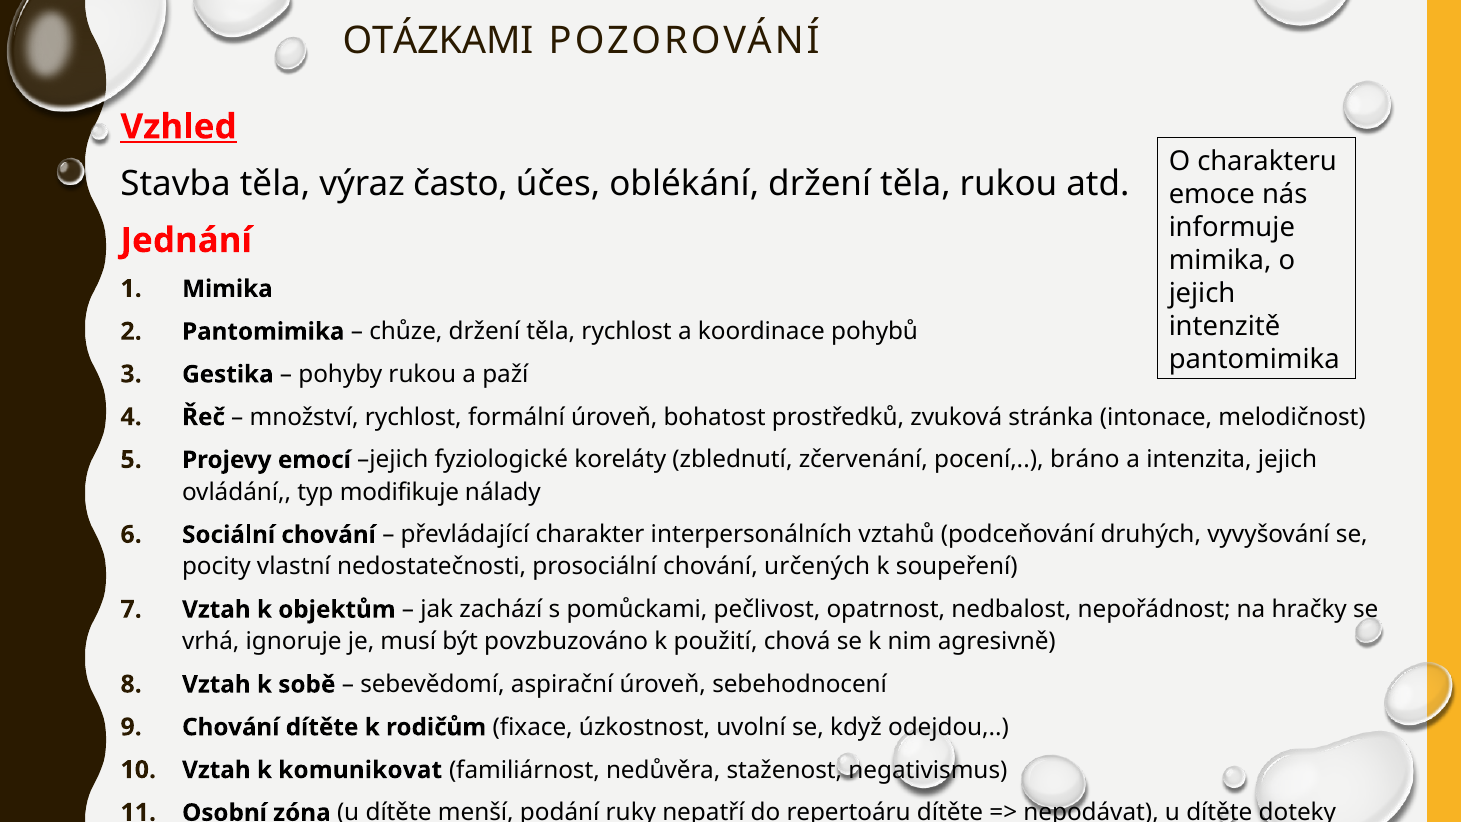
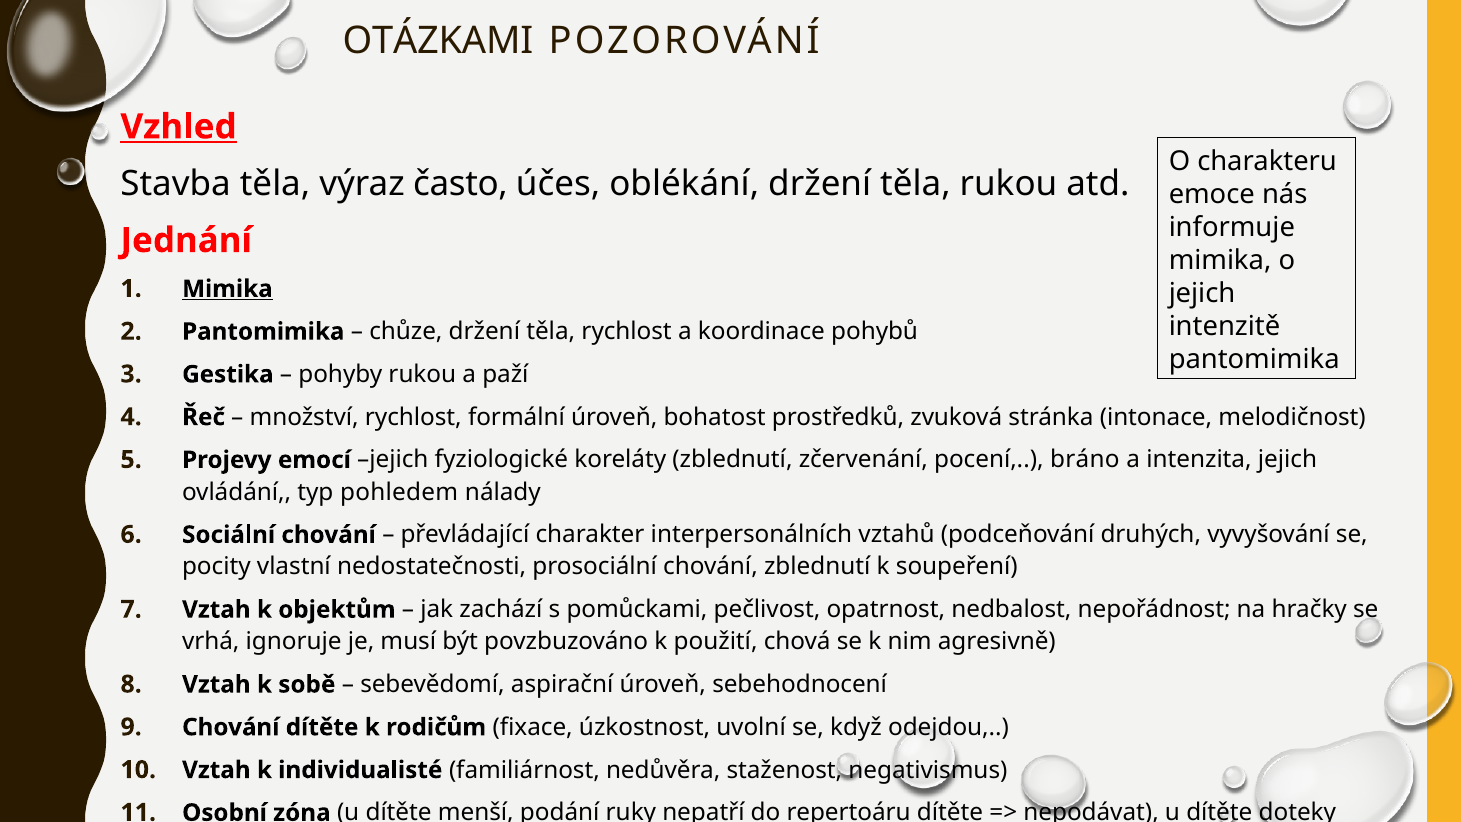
Mimika underline: none -> present (227, 289)
modifikuje: modifikuje -> pohledem (399, 492)
chování určených: určených -> zblednutí (817, 567)
komunikovat: komunikovat -> individualisté (360, 770)
